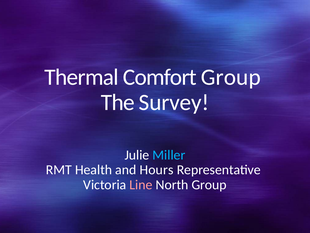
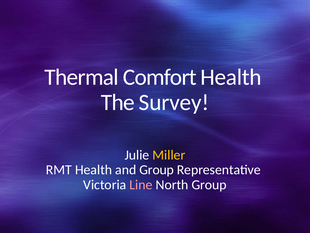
Comfort Group: Group -> Health (231, 77)
Miller colour: light blue -> yellow (169, 155)
and Hours: Hours -> Group (157, 170)
